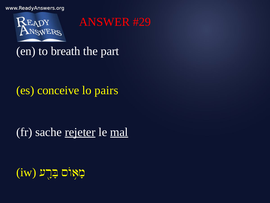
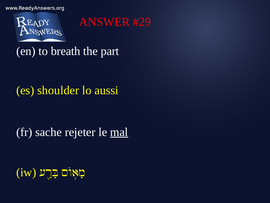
conceive: conceive -> shoulder (58, 90)
pairs: pairs -> aussi (107, 90)
rejeter underline: present -> none (80, 132)
